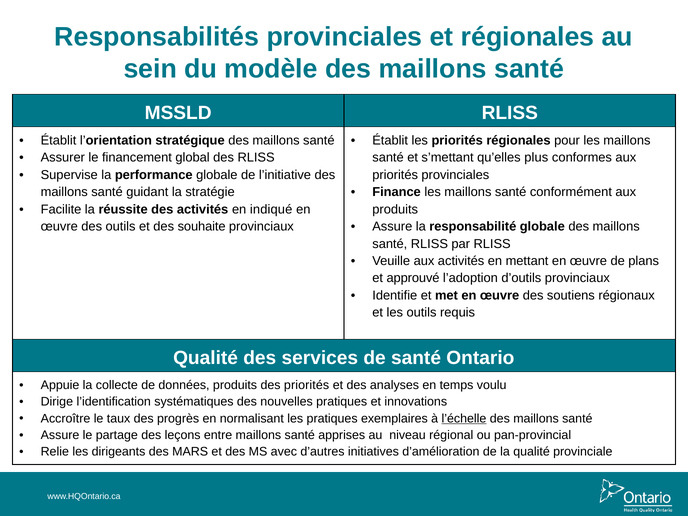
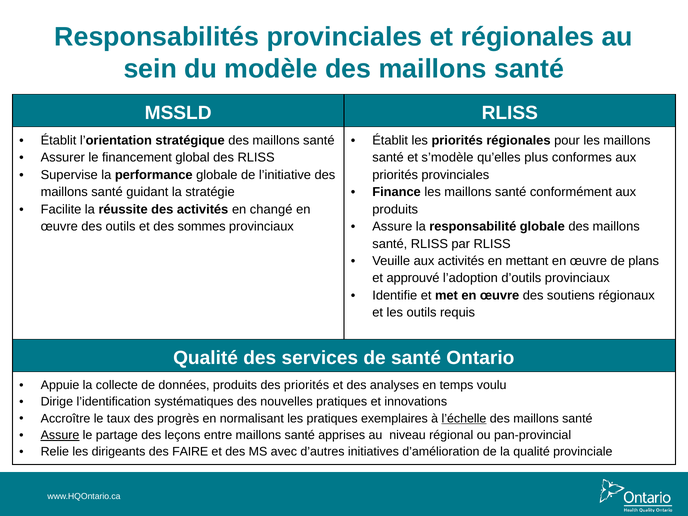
s’mettant: s’mettant -> s’modèle (448, 158)
indiqué: indiqué -> changé (271, 209)
souhaite: souhaite -> sommes (202, 227)
Assure underline: none -> present (60, 435)
MARS: MARS -> FAIRE (190, 452)
